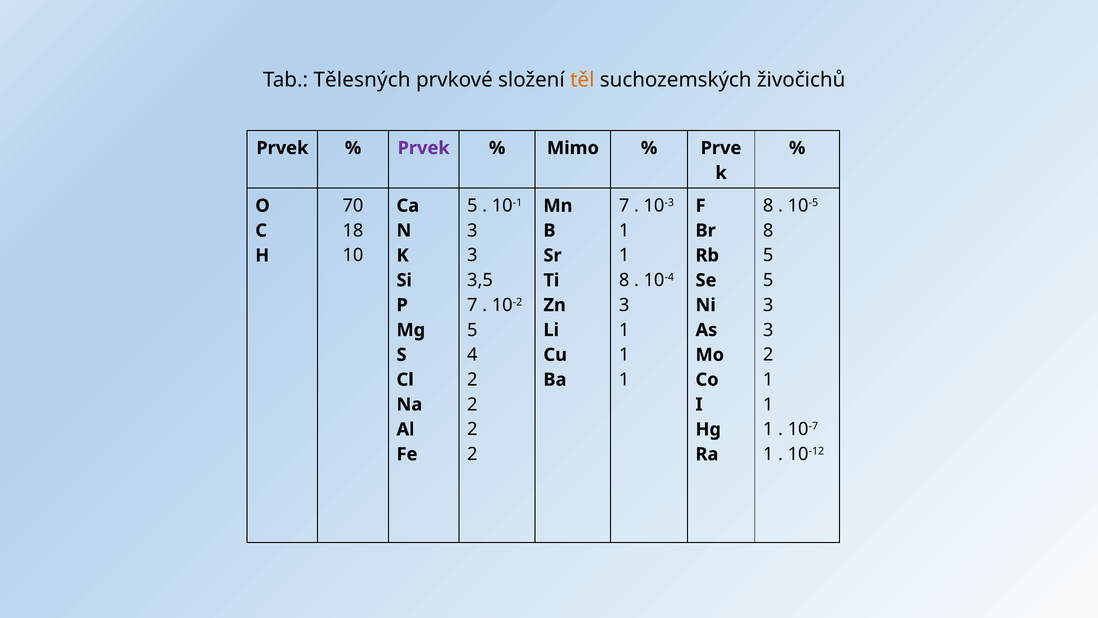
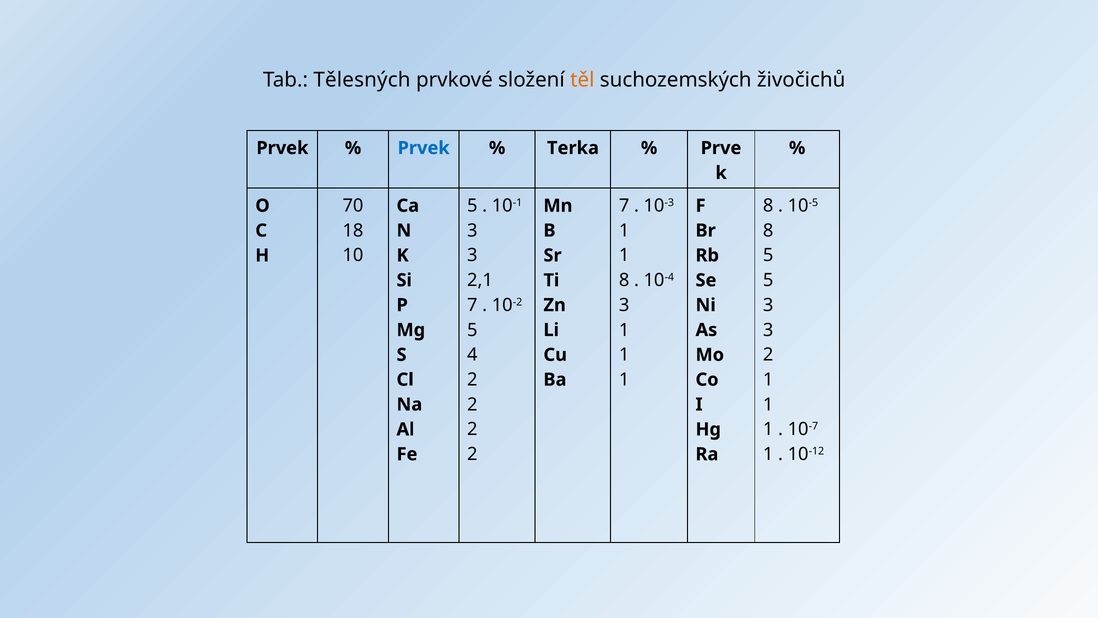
Prvek colour: purple -> blue (424, 148)
Mimo: Mimo -> Terka (573, 148)
3,5: 3,5 -> 2,1 (480, 280)
